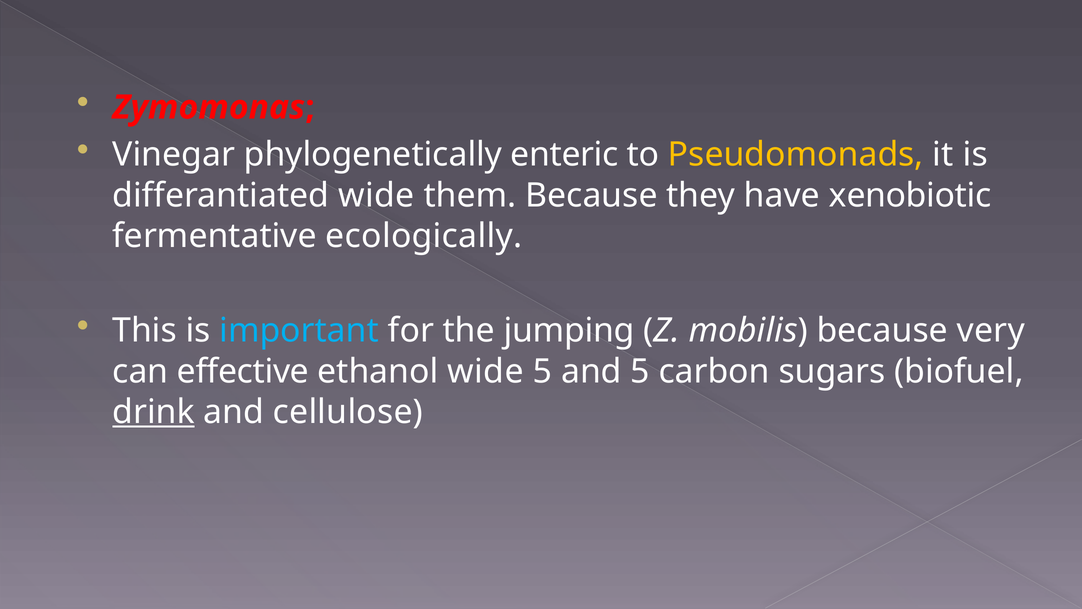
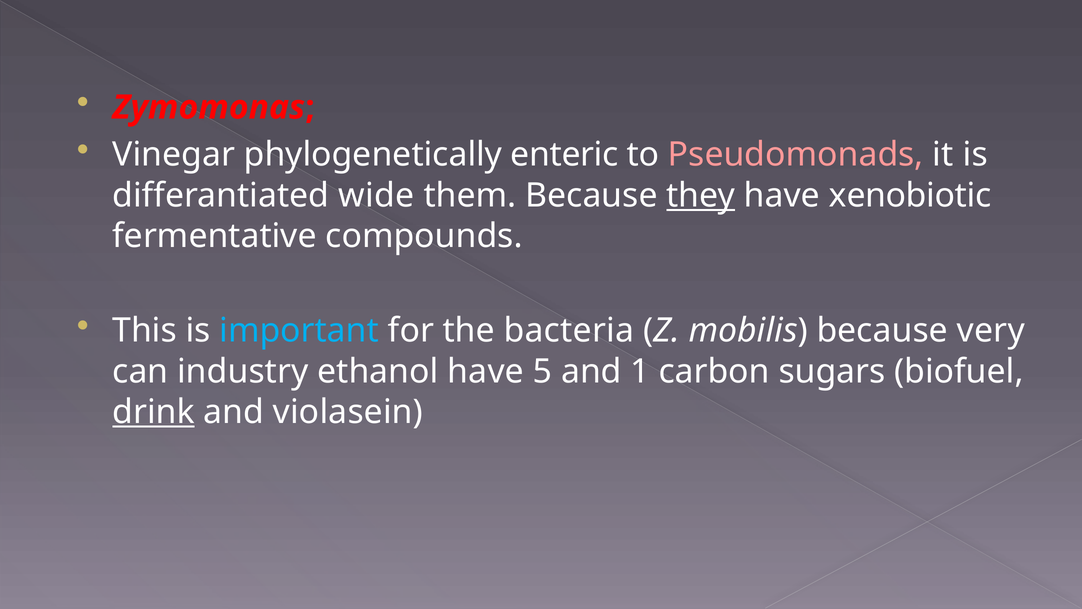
Pseudomonads colour: yellow -> pink (796, 155)
they underline: none -> present (701, 195)
ecologically: ecologically -> compounds (424, 236)
jumping: jumping -> bacteria (569, 331)
effective: effective -> industry (243, 371)
ethanol wide: wide -> have (486, 371)
and 5: 5 -> 1 (640, 371)
cellulose: cellulose -> violasein (348, 412)
